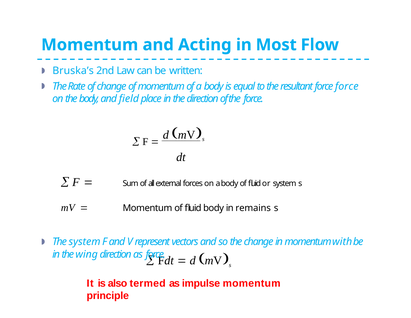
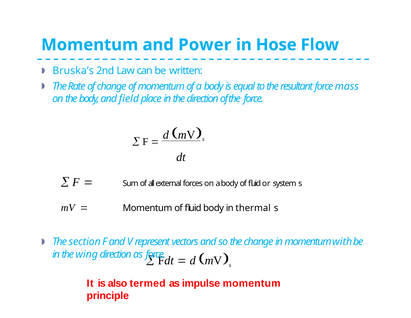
Acting: Acting -> Power (205, 45)
Most: Most -> Hose (276, 45)
force force: force -> mass (347, 86)
remains: remains -> thermal (253, 208)
The system: system -> section (85, 241)
